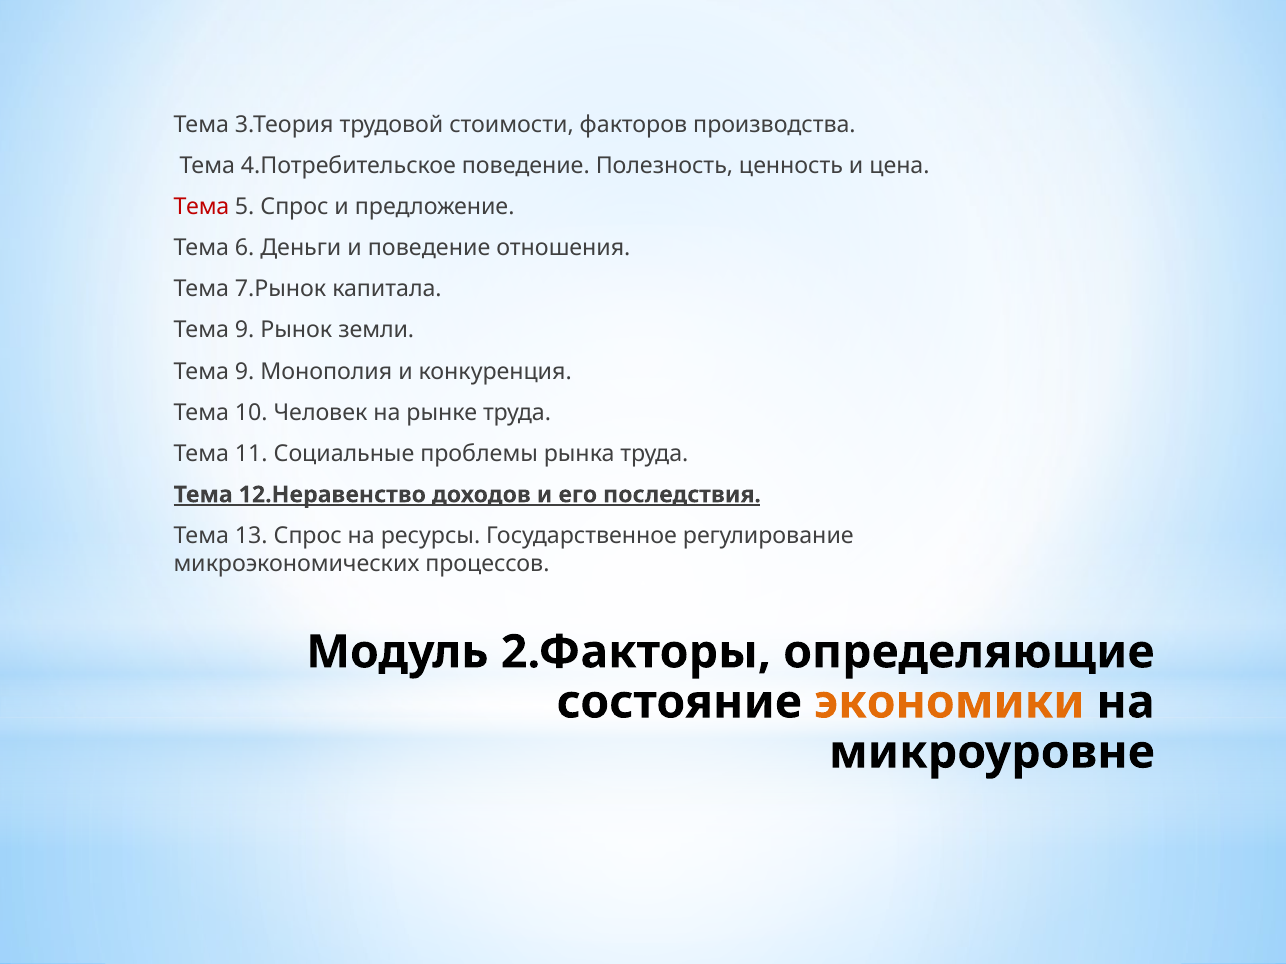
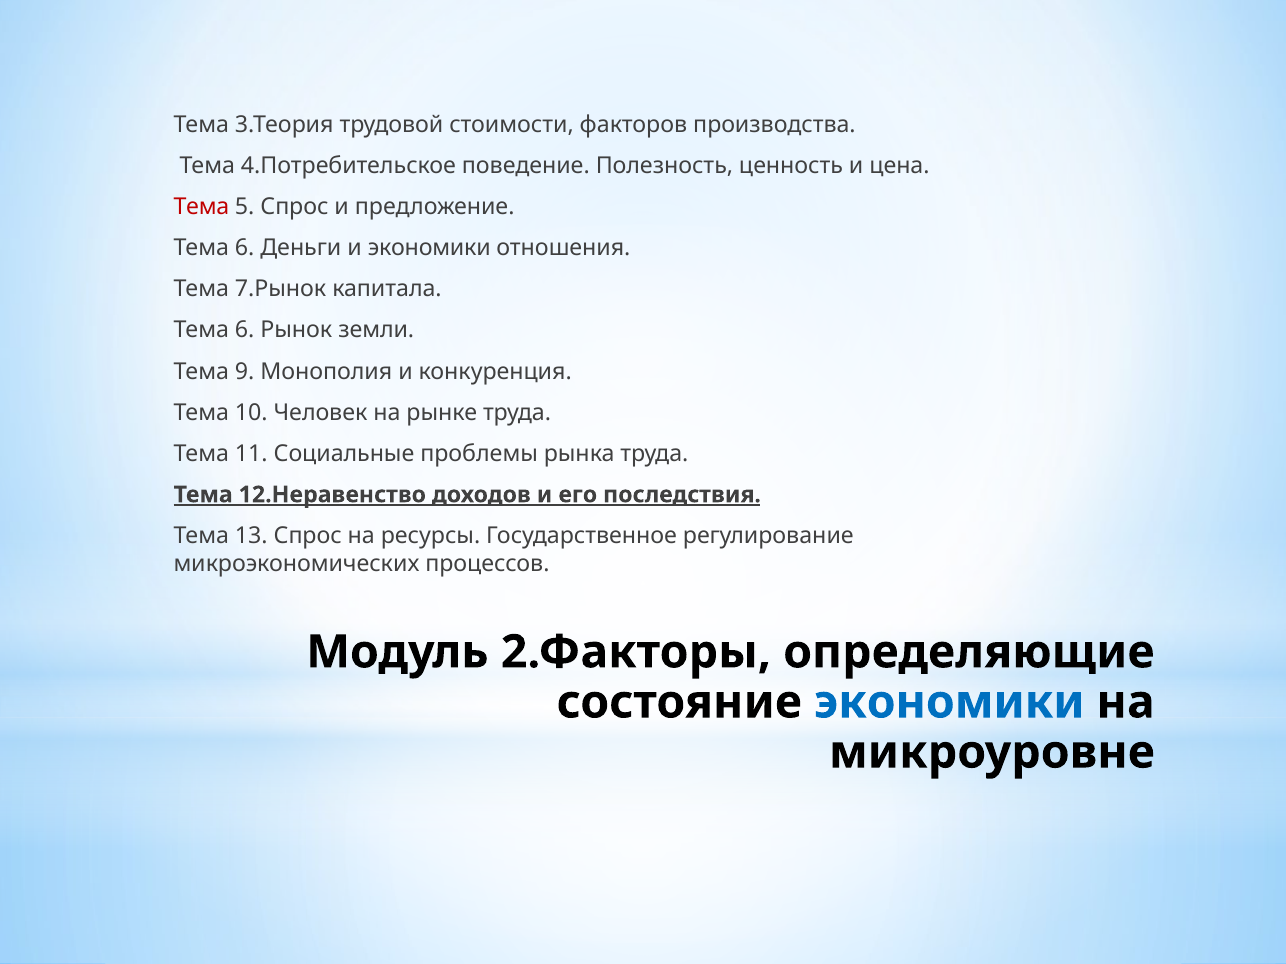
и поведение: поведение -> экономики (429, 248)
9: 9 -> 6 (245, 330)
экономики colour: orange -> blue (949, 703)
